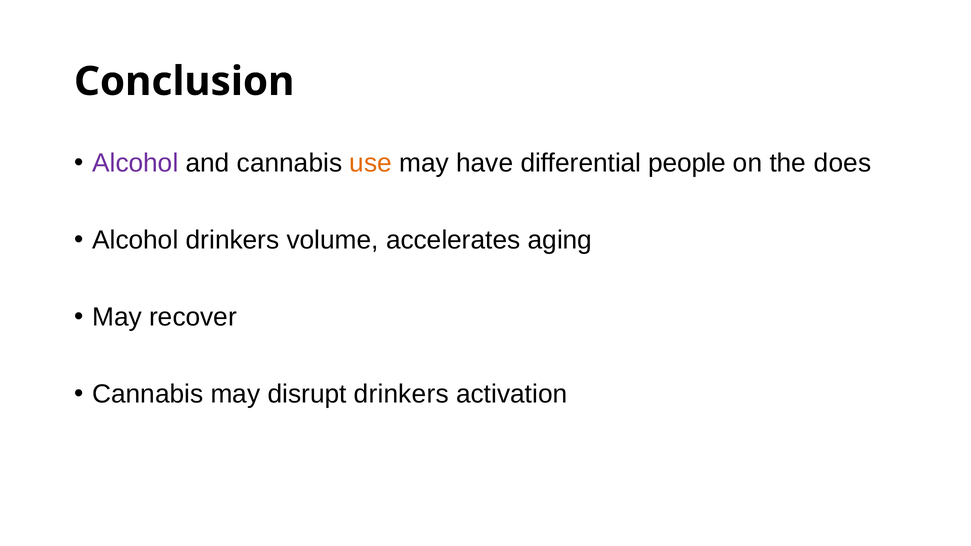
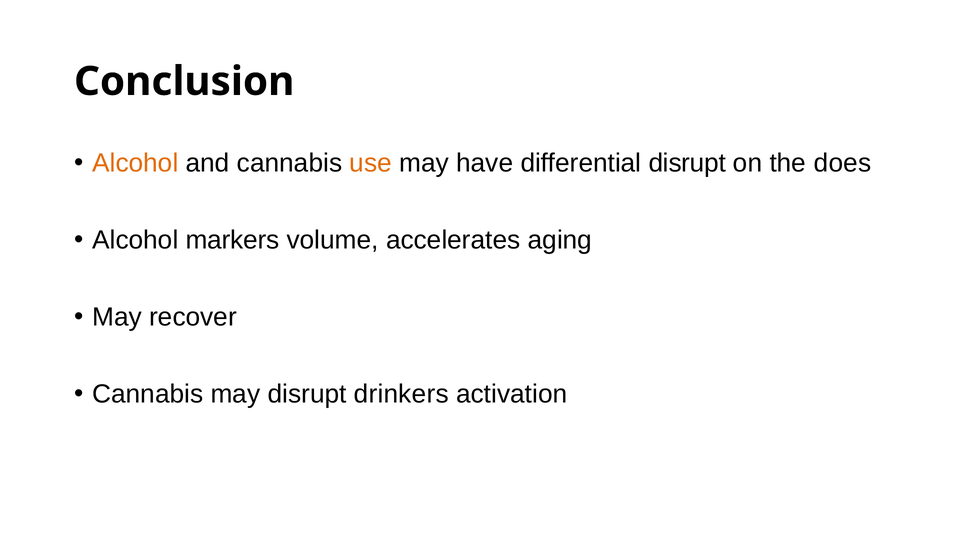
Alcohol colour: purple -> orange (135, 163)
differential people: people -> disrupt (687, 163)
Alcohol drinkers: drinkers -> markers (233, 240)
